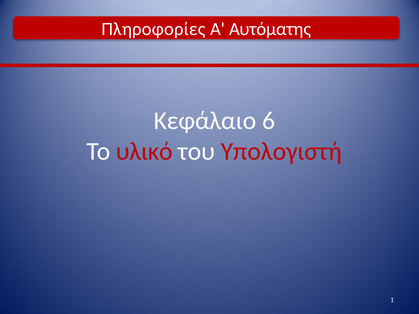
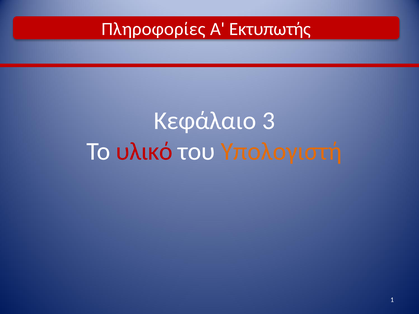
Αυτόματης: Αυτόματης -> Εκτυπωτής (270, 29)
6: 6 -> 3 (269, 121)
Υπολογιστή colour: red -> orange (281, 151)
